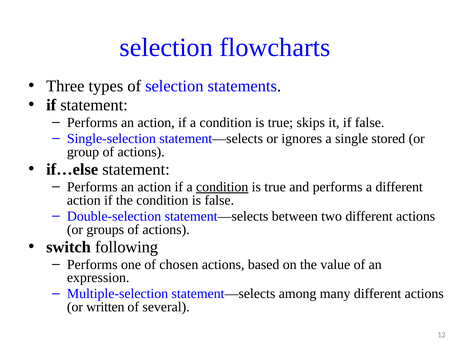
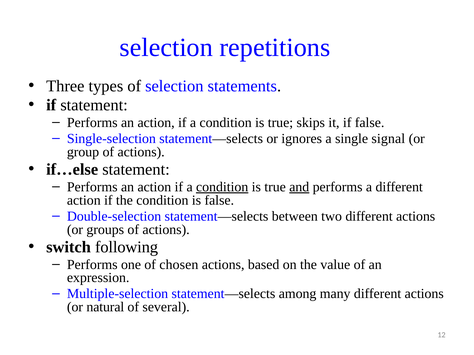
flowcharts: flowcharts -> repetitions (275, 48)
stored: stored -> signal (388, 139)
and underline: none -> present (299, 187)
written: written -> natural (105, 307)
